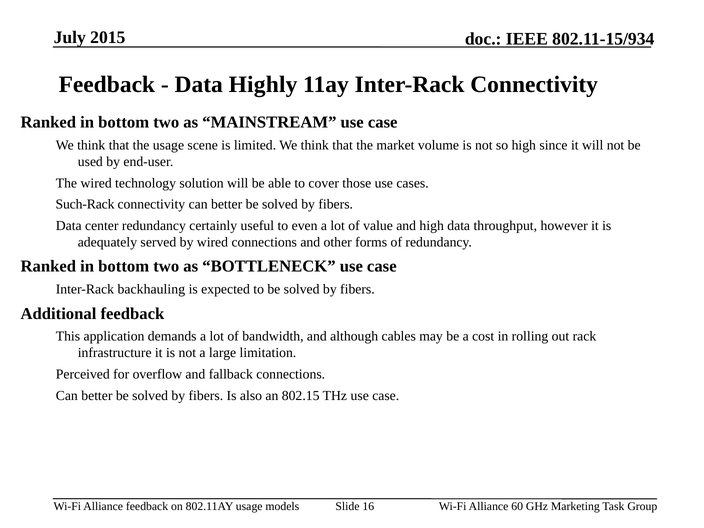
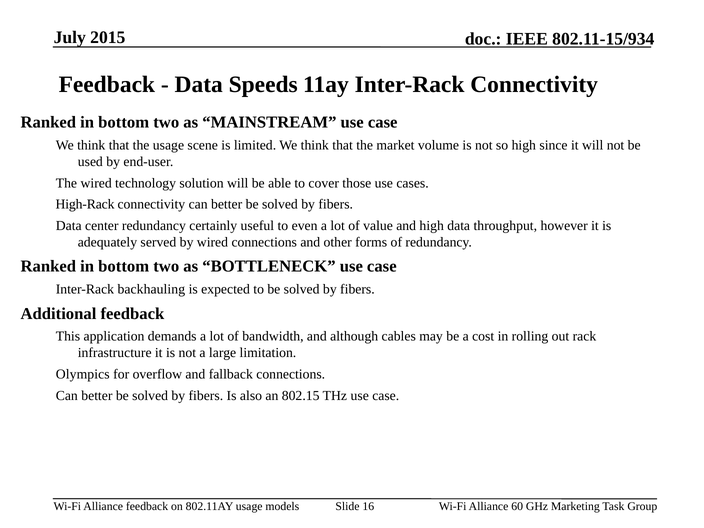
Highly: Highly -> Speeds (263, 84)
Such-Rack: Such-Rack -> High-Rack (85, 204)
Perceived: Perceived -> Olympics (83, 374)
